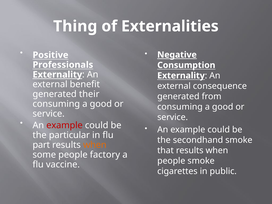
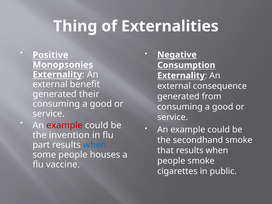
Professionals: Professionals -> Monopsonies (63, 65)
particular: particular -> invention (69, 135)
when colour: orange -> blue (95, 145)
factory: factory -> houses (105, 155)
